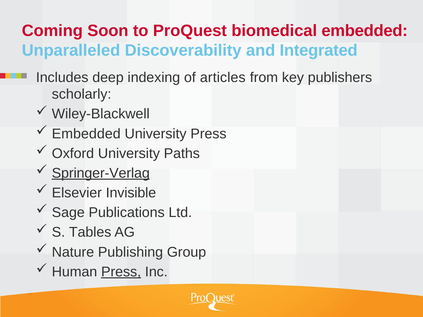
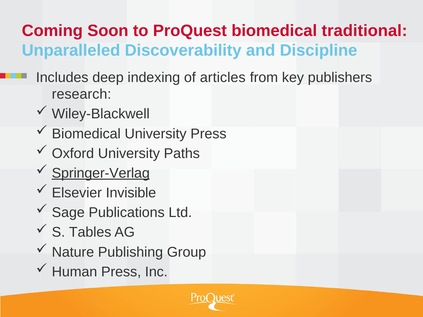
biomedical embedded: embedded -> traditional (364, 31)
Integrated: Integrated -> Discipline (319, 50)
scholarly: scholarly -> research (82, 94)
Embedded: Embedded -> Biomedical (86, 134)
Press underline: present -> none (121, 272)
